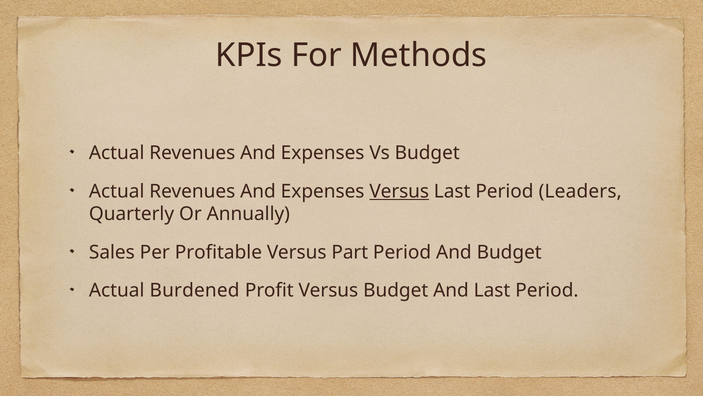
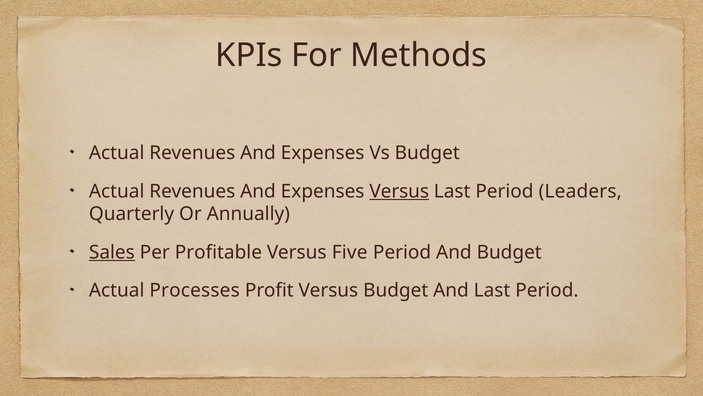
Sales underline: none -> present (112, 252)
Part: Part -> Five (350, 252)
Burdened: Burdened -> Processes (195, 290)
